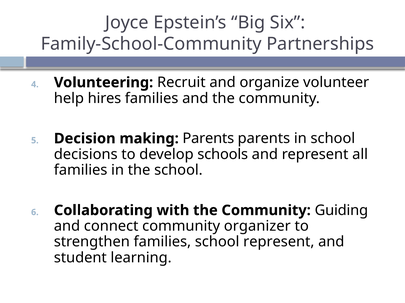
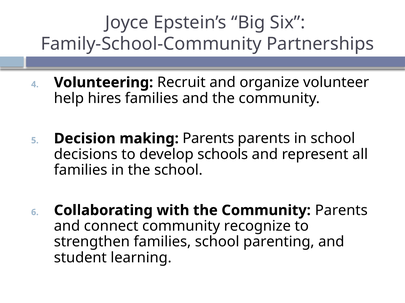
Community Guiding: Guiding -> Parents (341, 211)
organizer: organizer -> recognize (257, 227)
school represent: represent -> parenting (279, 242)
